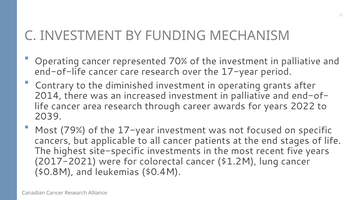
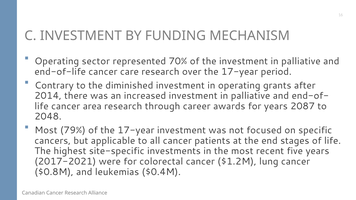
Operating cancer: cancer -> sector (96, 61)
2022: 2022 -> 2087 (303, 106)
2039: 2039 -> 2048 (48, 117)
